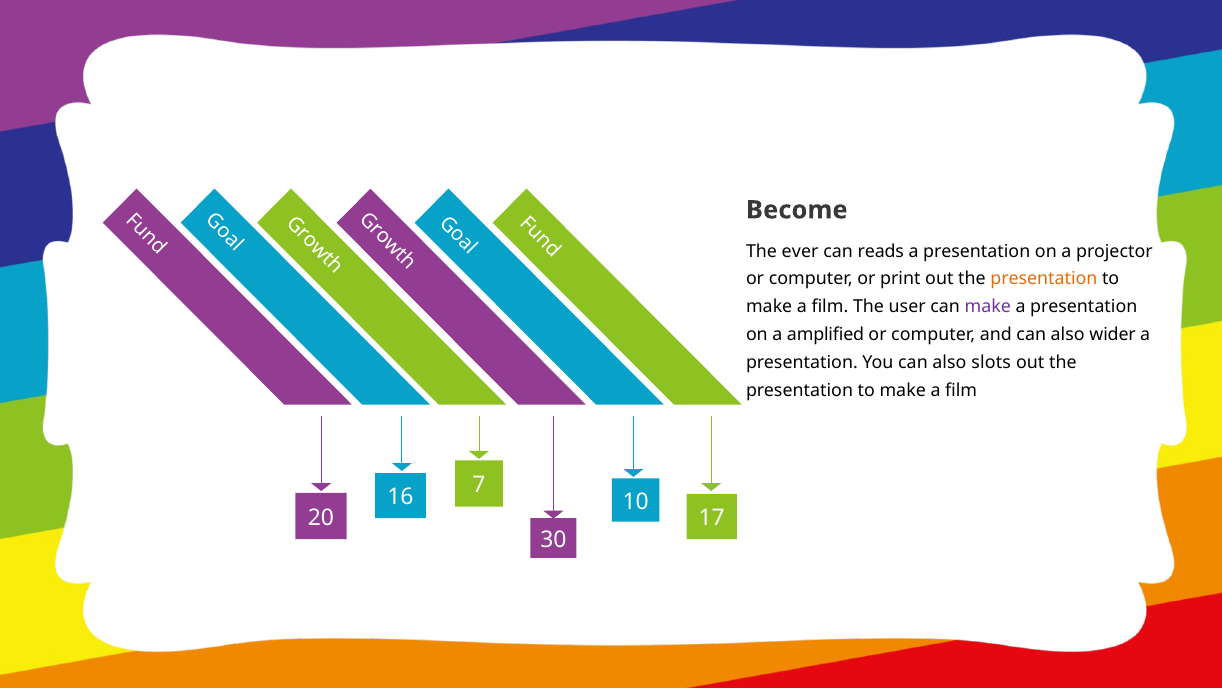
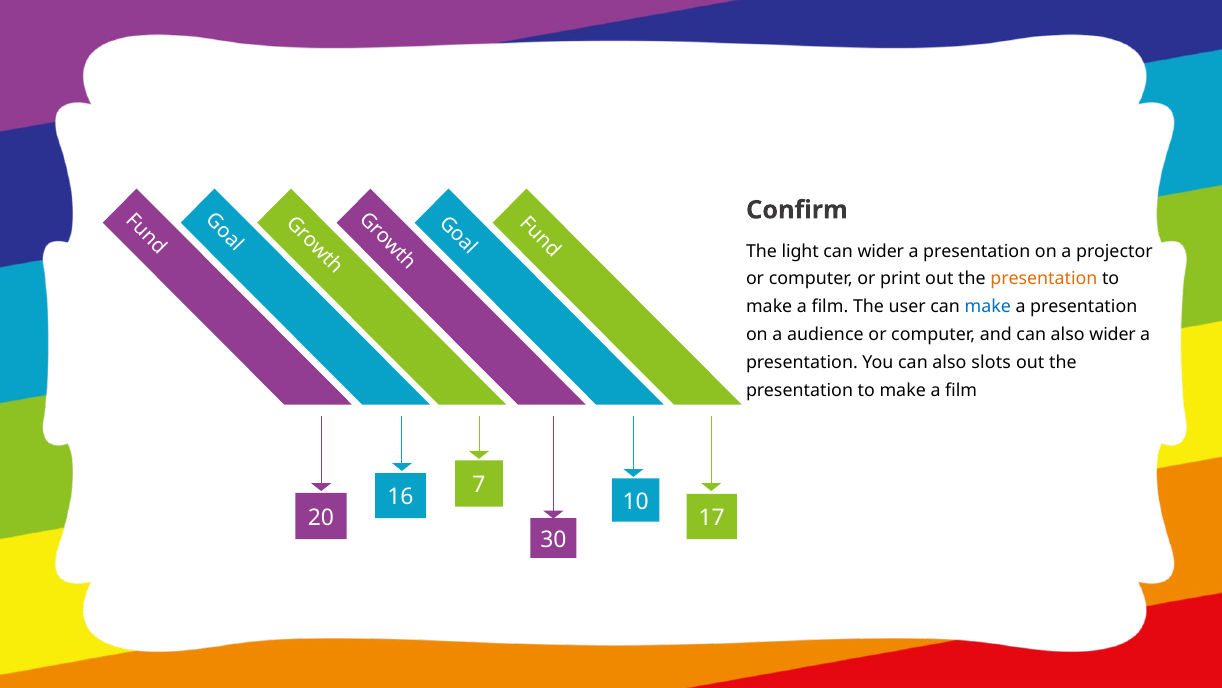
Become: Become -> Confirm (797, 210)
ever: ever -> light (800, 251)
can reads: reads -> wider (881, 251)
make colour: purple -> blue (988, 307)
amplified: amplified -> audience (825, 334)
